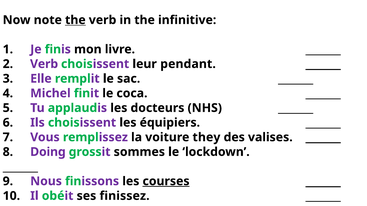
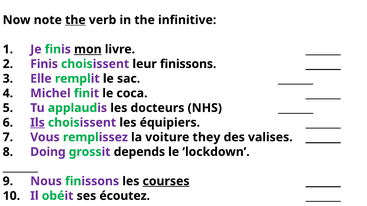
mon underline: none -> present (88, 49)
2 Verb: Verb -> Finis (44, 64)
leur pendant: pendant -> finissons (188, 64)
Ils underline: none -> present (37, 123)
sommes: sommes -> depends (139, 152)
finissez: finissez -> écoutez (125, 196)
